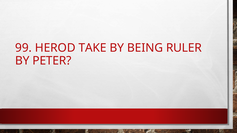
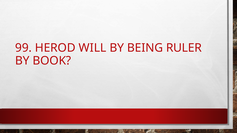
TAKE: TAKE -> WILL (92, 48)
PETER: PETER -> BOOK (52, 61)
